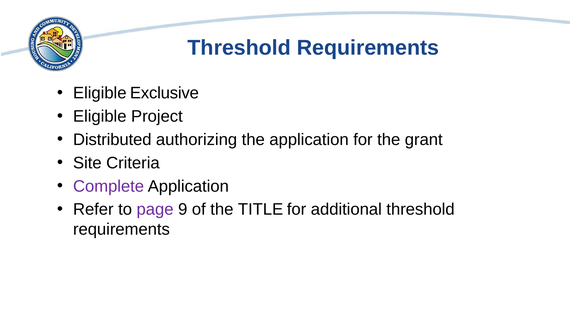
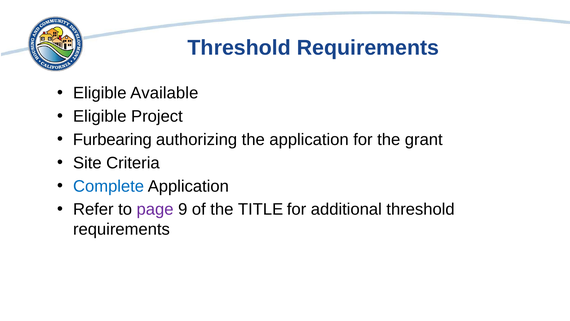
Exclusive: Exclusive -> Available (164, 93)
Distributed: Distributed -> Furbearing (112, 140)
Complete colour: purple -> blue (109, 186)
